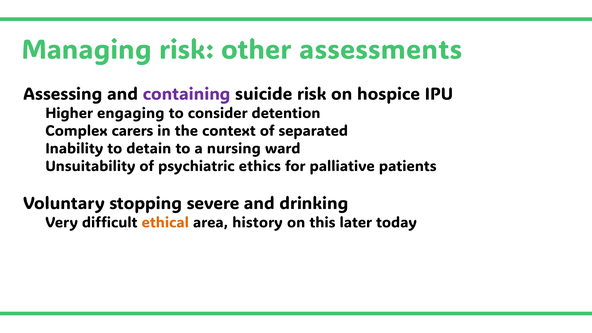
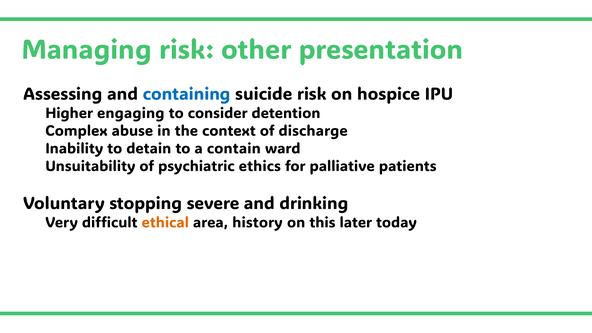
assessments: assessments -> presentation (381, 50)
containing colour: purple -> blue (187, 94)
carers: carers -> abuse (132, 131)
separated: separated -> discharge (313, 131)
nursing: nursing -> contain (234, 149)
